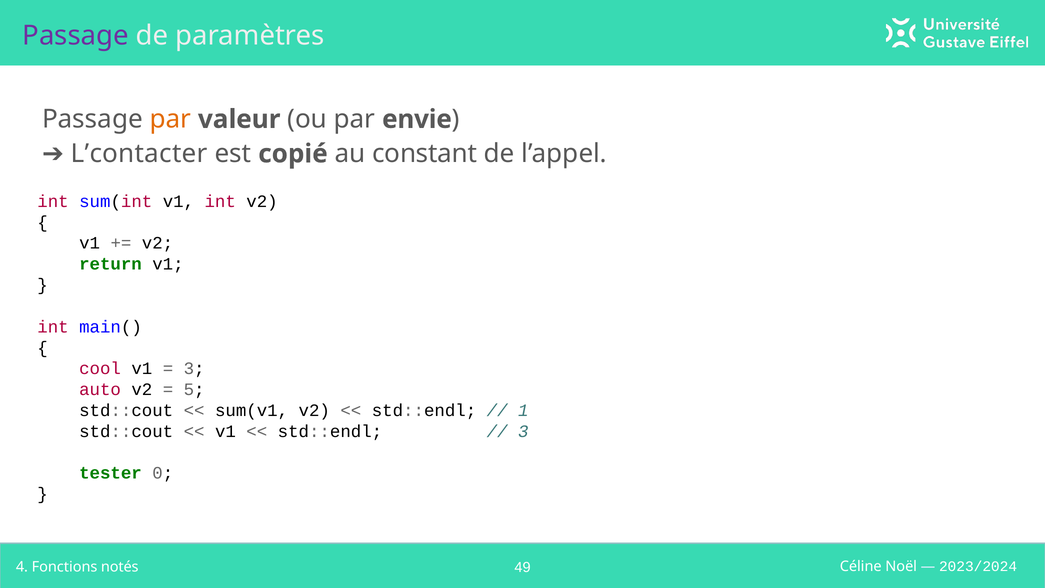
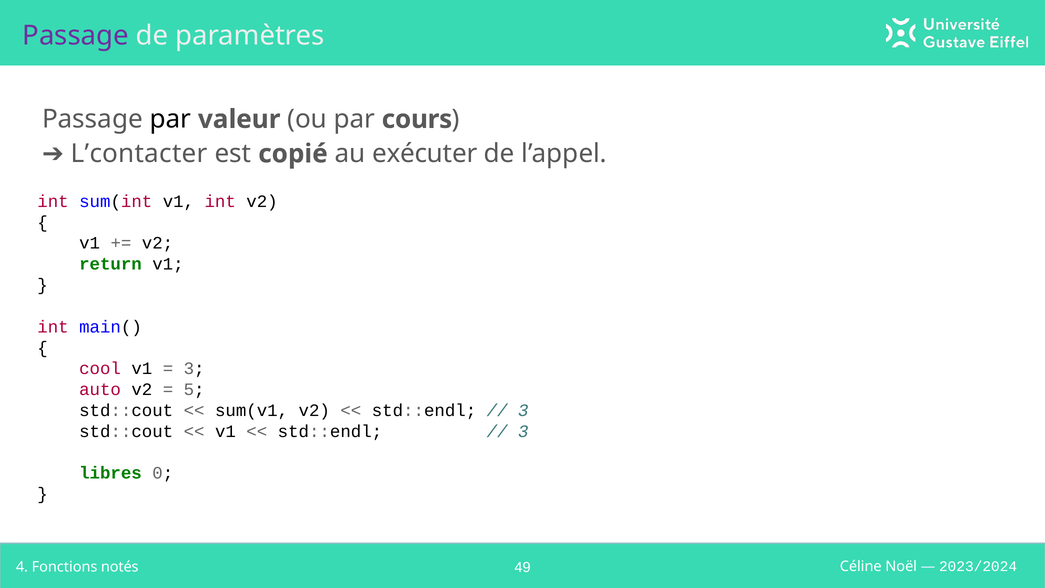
par colour: orange -> black (170, 119)
envie: envie -> cours (417, 119)
constant: constant -> exécuter (425, 154)
1: 1 -> 3 (523, 410)
tester: tester -> libres (110, 473)
